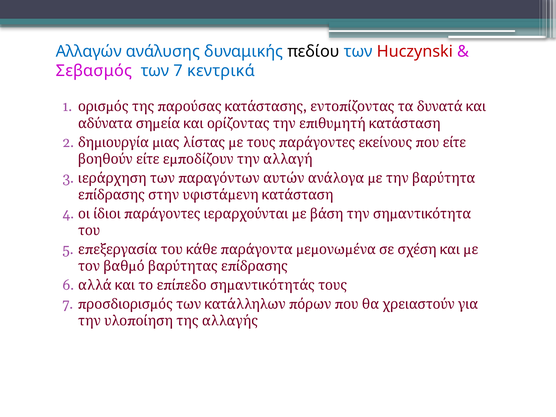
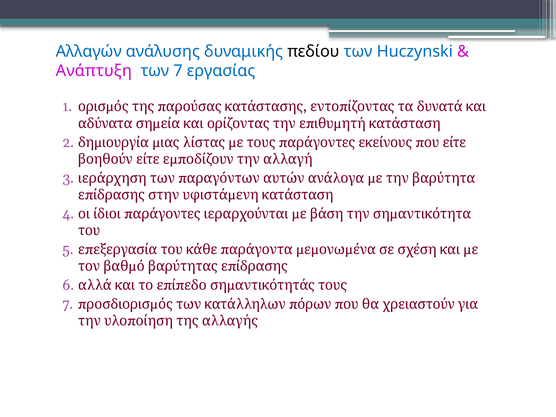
Huczynski colour: red -> blue (415, 51)
Σεβασμός: Σεβασμός -> Ανάπτυξη (94, 71)
κεντρικά: κεντρικά -> εργασίας (221, 71)
